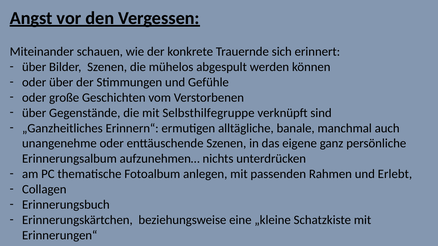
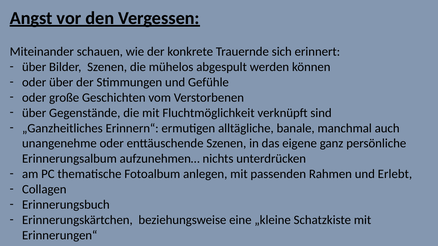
Selbsthilfegruppe: Selbsthilfegruppe -> Fluchtmöglichkeit (209, 113)
